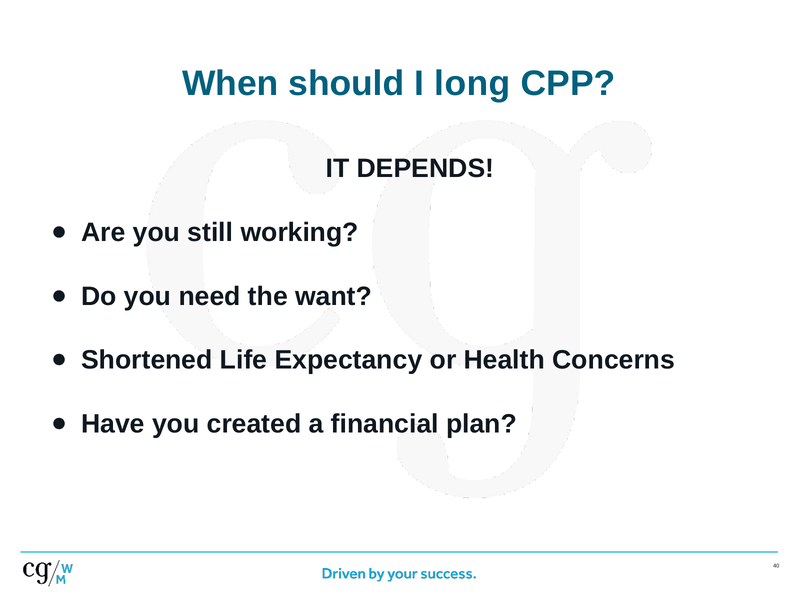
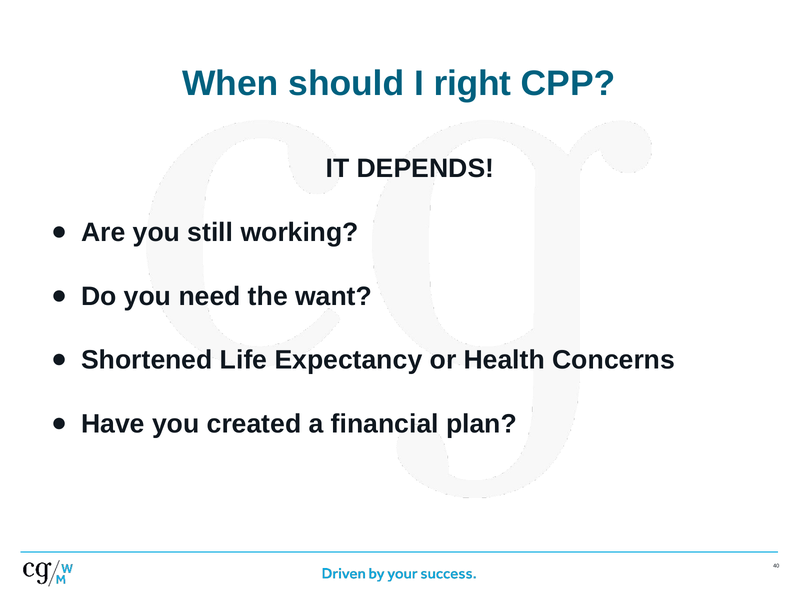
long: long -> right (473, 84)
